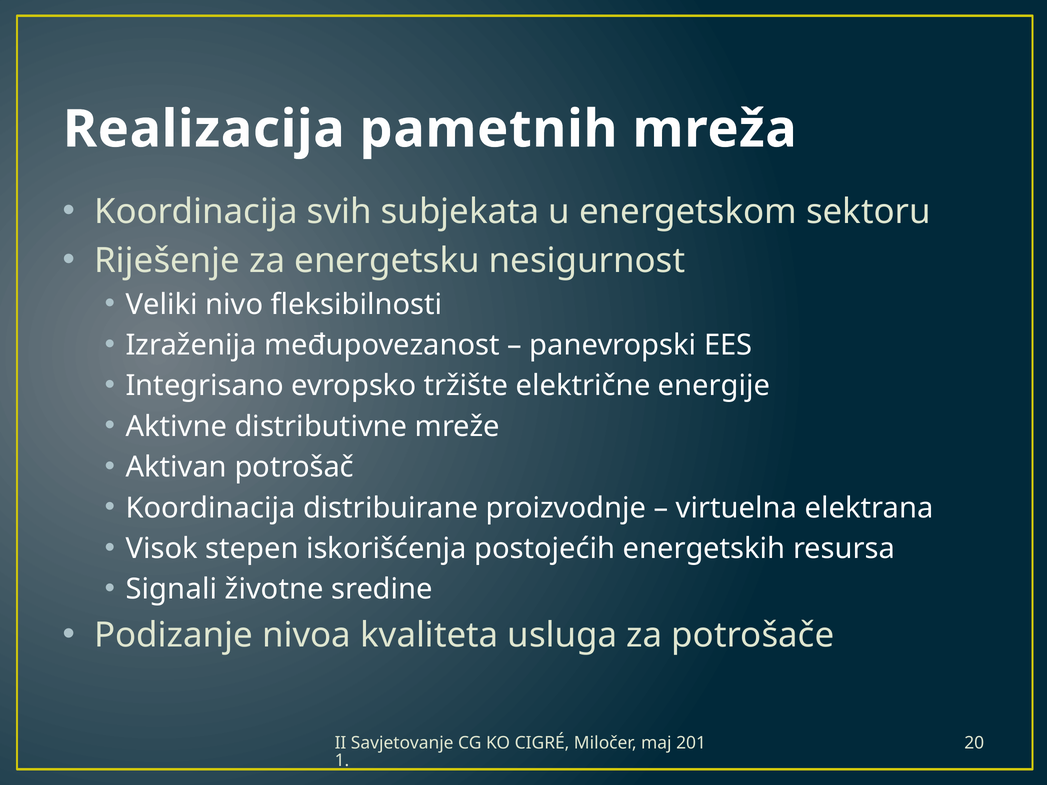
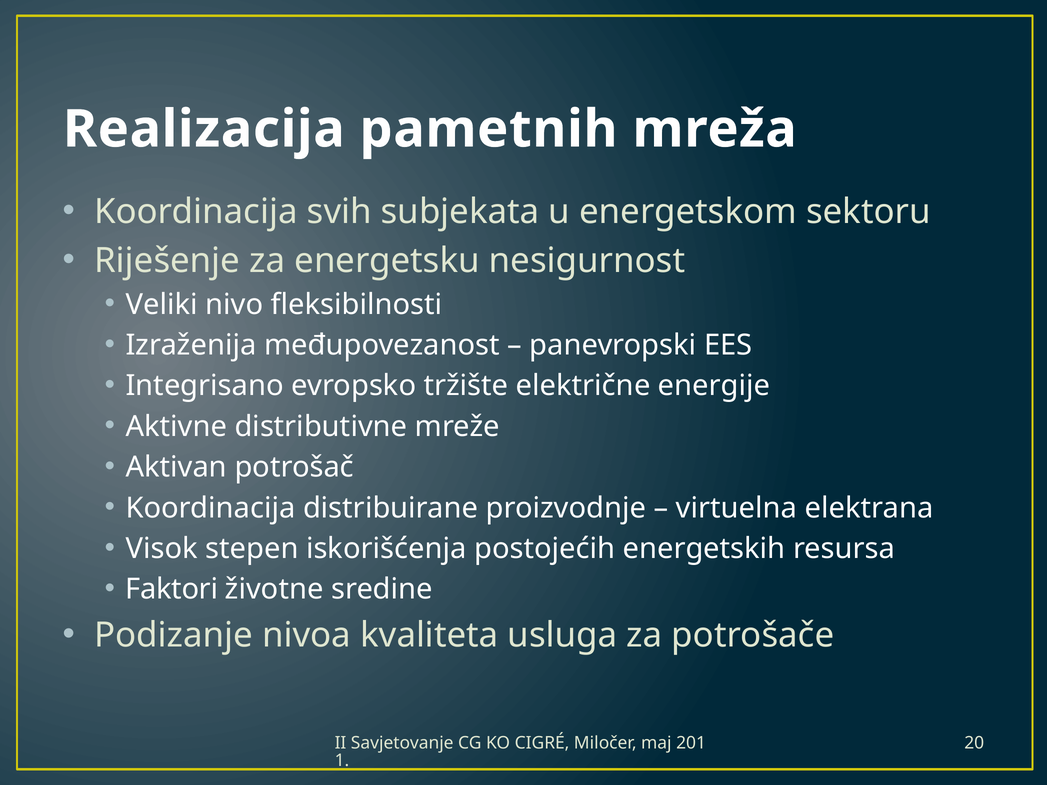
Signali: Signali -> Faktori (172, 590)
